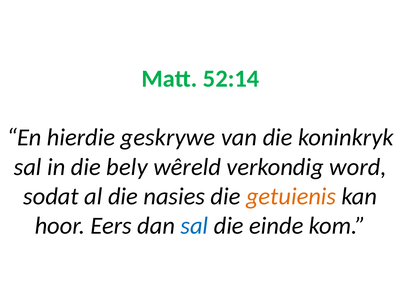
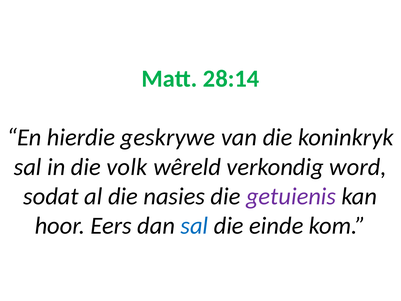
52:14: 52:14 -> 28:14 (231, 79)
bely: bely -> volk (127, 167)
getuienis colour: orange -> purple (291, 196)
